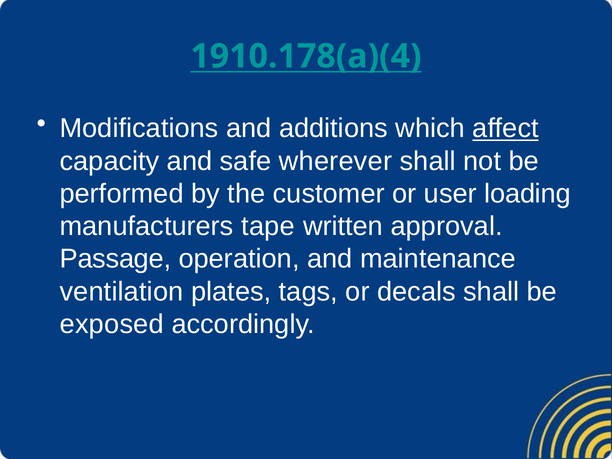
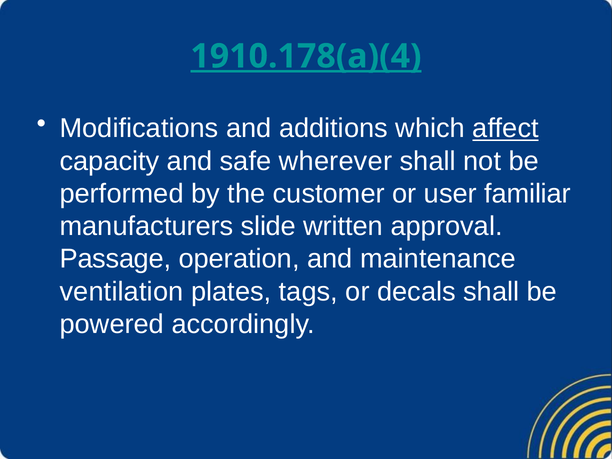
1910.178(a)(4 underline: none -> present (306, 56)
loading: loading -> familiar (528, 194)
tape: tape -> slide (268, 226)
exposed: exposed -> powered (112, 324)
